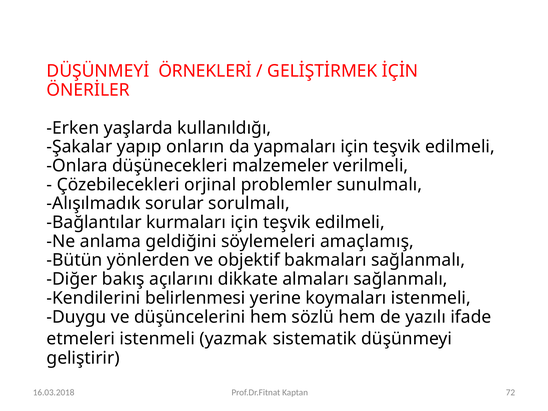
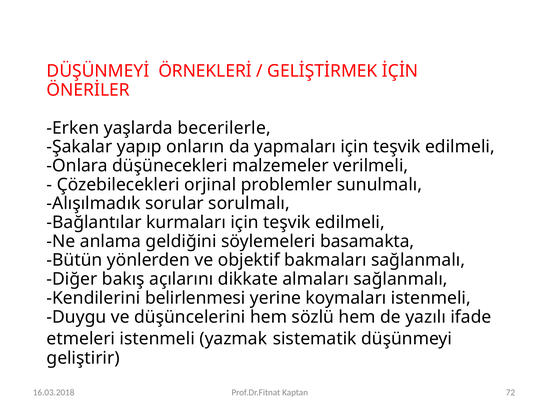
kullanıldığı: kullanıldığı -> becerilerle (224, 128)
amaçlamış: amaçlamış -> basamakta (367, 241)
